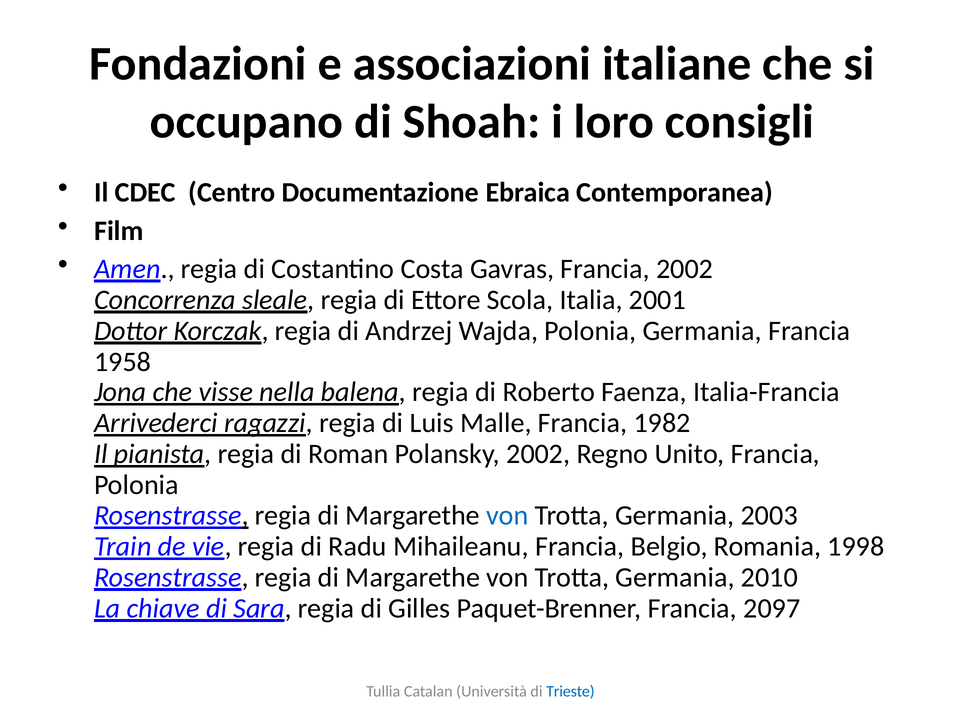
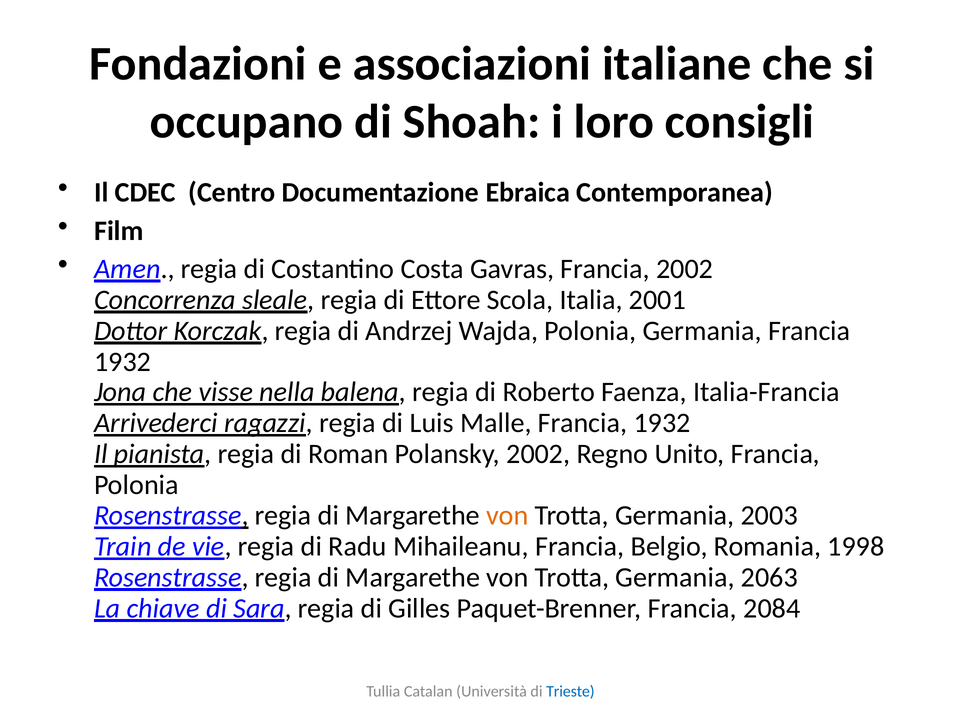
1958: 1958 -> 1932 (123, 362)
Malle Francia 1982: 1982 -> 1932 (662, 423)
von colour: blue -> orange (507, 515)
2010: 2010 -> 2063 (769, 577)
2097: 2097 -> 2084 (772, 608)
